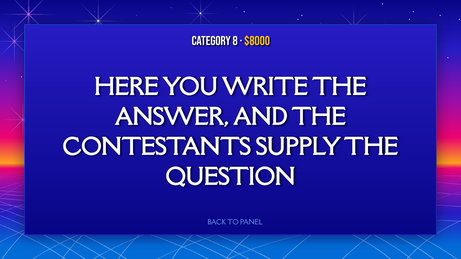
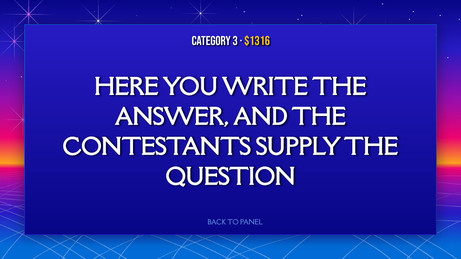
8: 8 -> 3 (235, 41)
$8000: $8000 -> $1316 (257, 41)
